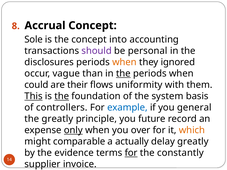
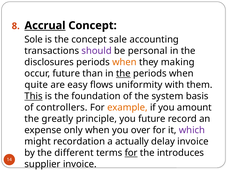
Accrual underline: none -> present (45, 26)
into: into -> sale (118, 40)
ignored: ignored -> making (178, 62)
occur vague: vague -> future (66, 74)
could: could -> quite (36, 85)
their: their -> easy (77, 85)
the underline: present -> none (62, 96)
example colour: blue -> orange (127, 108)
general: general -> amount (194, 108)
only underline: present -> none (73, 130)
which colour: orange -> purple (192, 130)
comparable: comparable -> recordation (79, 142)
delay greatly: greatly -> invoice (193, 142)
evidence: evidence -> different (74, 153)
constantly: constantly -> introduces (181, 153)
